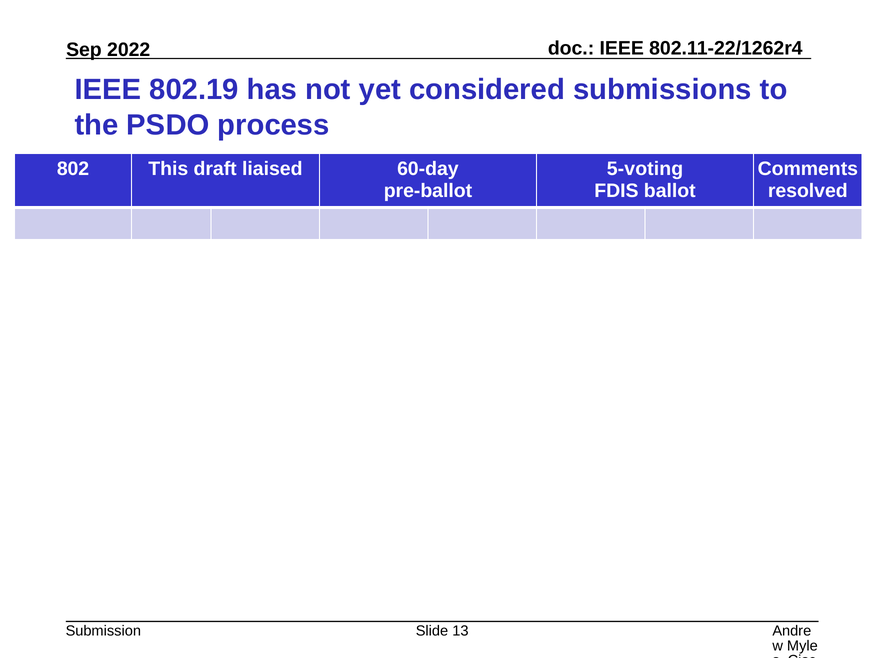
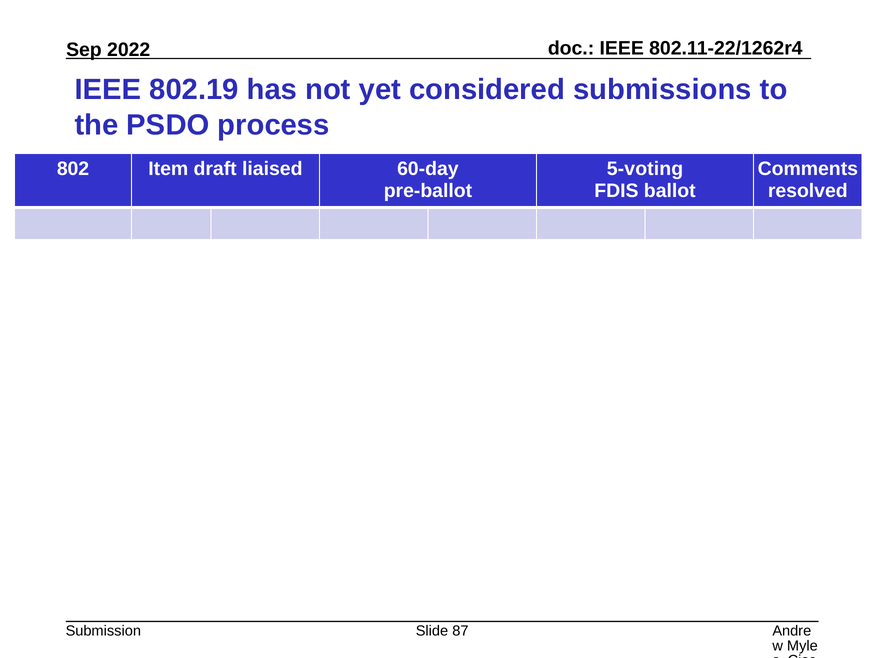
This: This -> Item (168, 169)
13: 13 -> 87 (460, 631)
